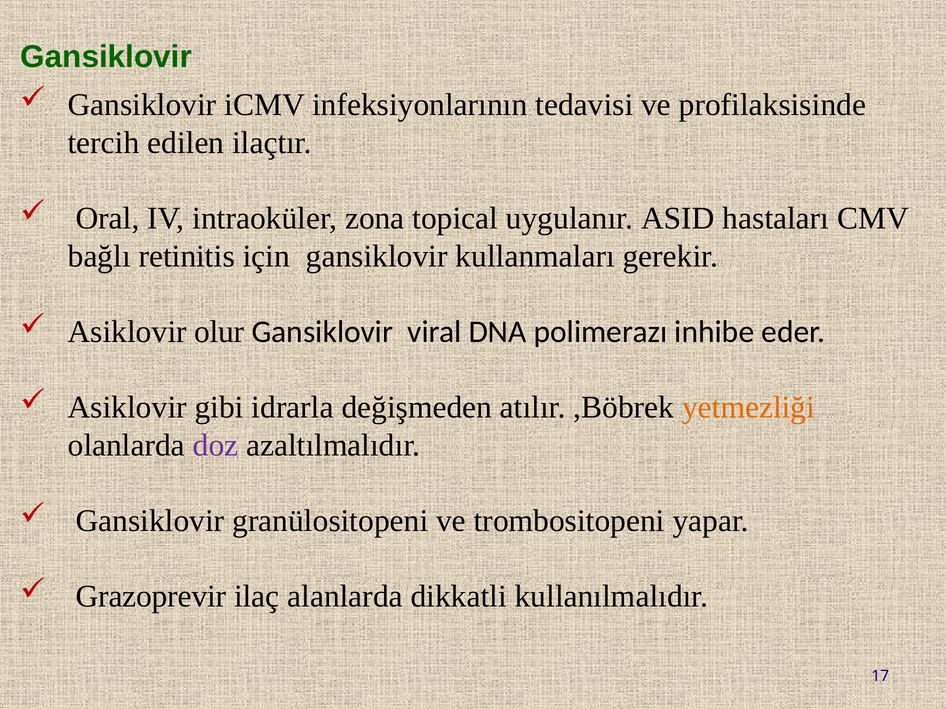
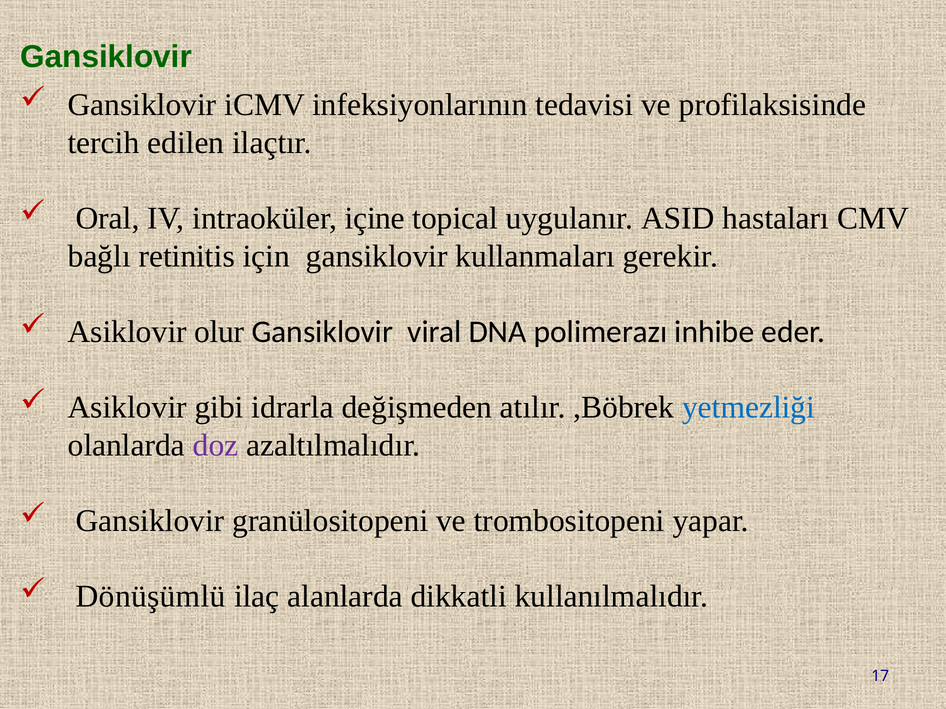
zona: zona -> içine (375, 219)
yetmezliği colour: orange -> blue (749, 408)
Grazoprevir: Grazoprevir -> Dönüşümlü (151, 597)
